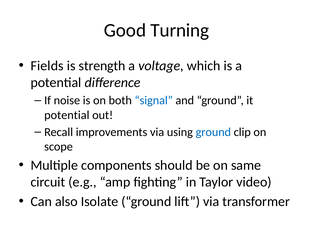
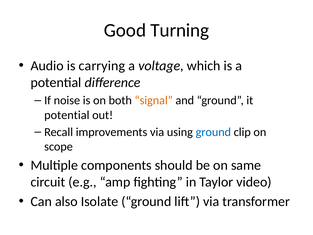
Fields: Fields -> Audio (47, 66)
strength: strength -> carrying (102, 66)
signal colour: blue -> orange (154, 100)
